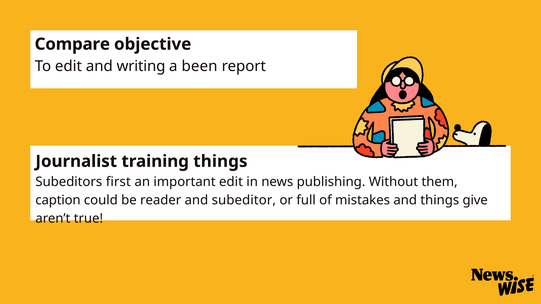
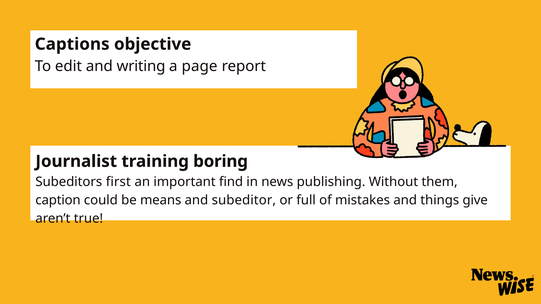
Compare: Compare -> Captions (72, 44)
been: been -> page (200, 66)
training things: things -> boring (221, 161)
important edit: edit -> find (231, 182)
reader: reader -> means (161, 200)
